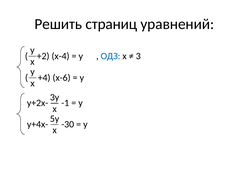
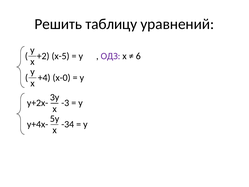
страниц: страниц -> таблицу (111, 24)
х-4: х-4 -> х-5 (61, 56)
ОДЗ colour: blue -> purple (110, 56)
3: 3 -> 6 (138, 56)
х-6: х-6 -> х-0 (62, 78)
-1: -1 -> -3 (65, 103)
-30: -30 -> -34 (68, 124)
